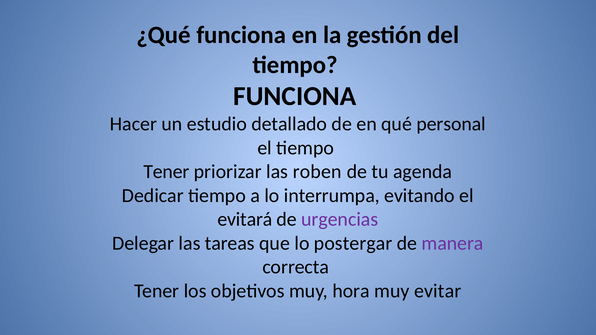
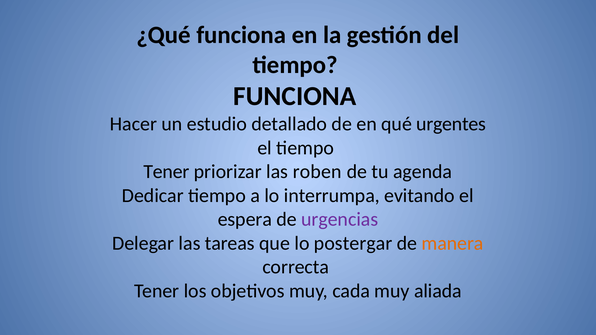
personal: personal -> urgentes (451, 124)
evitará: evitará -> espera (245, 220)
manera colour: purple -> orange (453, 243)
hora: hora -> cada (351, 291)
evitar: evitar -> aliada (438, 291)
